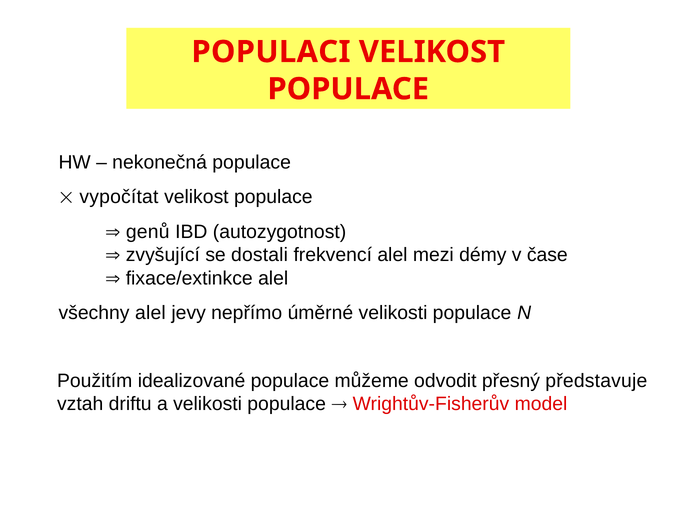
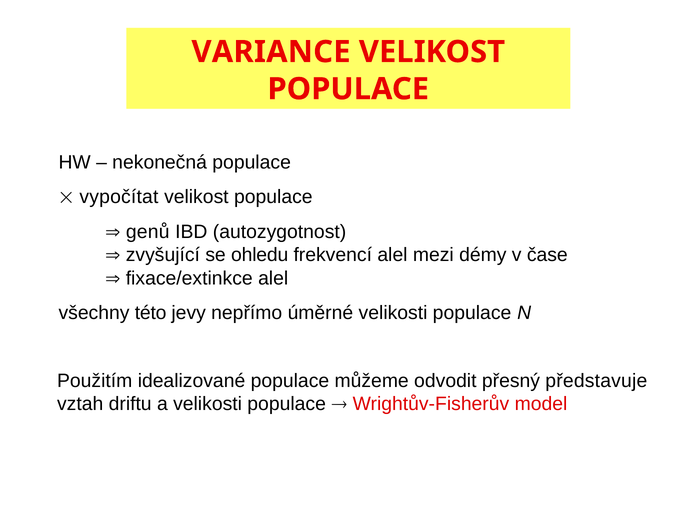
POPULACI: POPULACI -> VARIANCE (271, 52)
dostali: dostali -> ohledu (260, 255)
všechny alel: alel -> této (151, 313)
